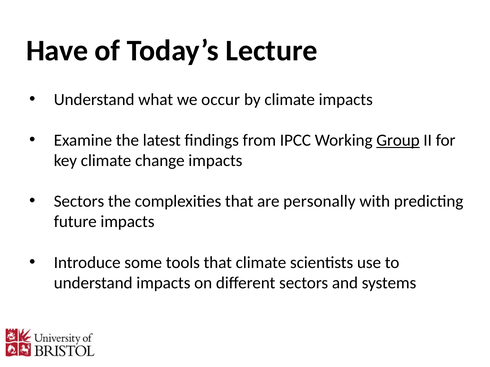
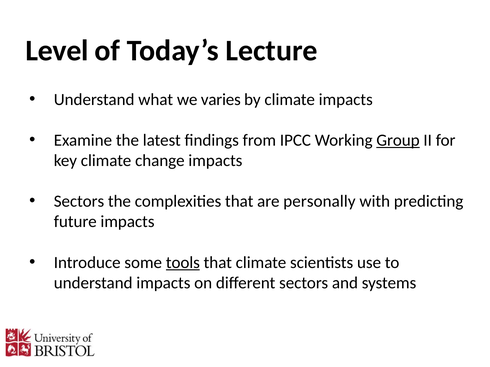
Have: Have -> Level (57, 51)
occur: occur -> varies (221, 100)
tools underline: none -> present (183, 263)
